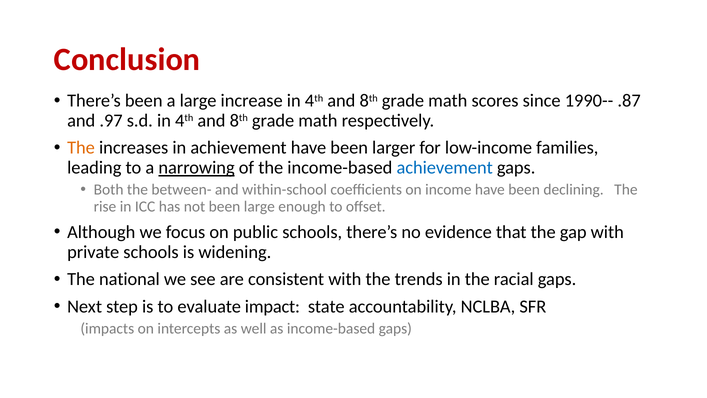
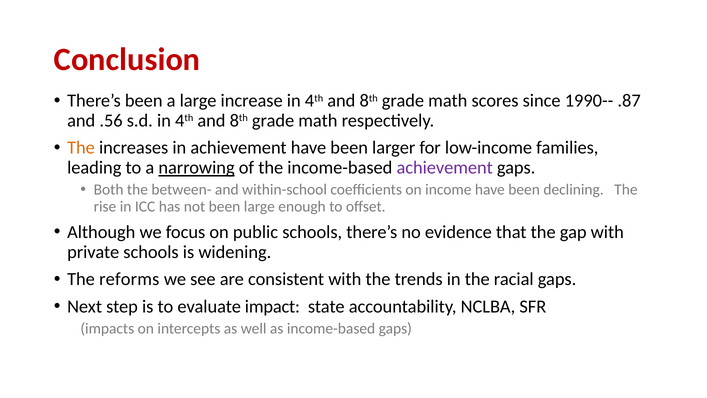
.97: .97 -> .56 (111, 121)
achievement colour: blue -> purple (445, 168)
national: national -> reforms (129, 279)
